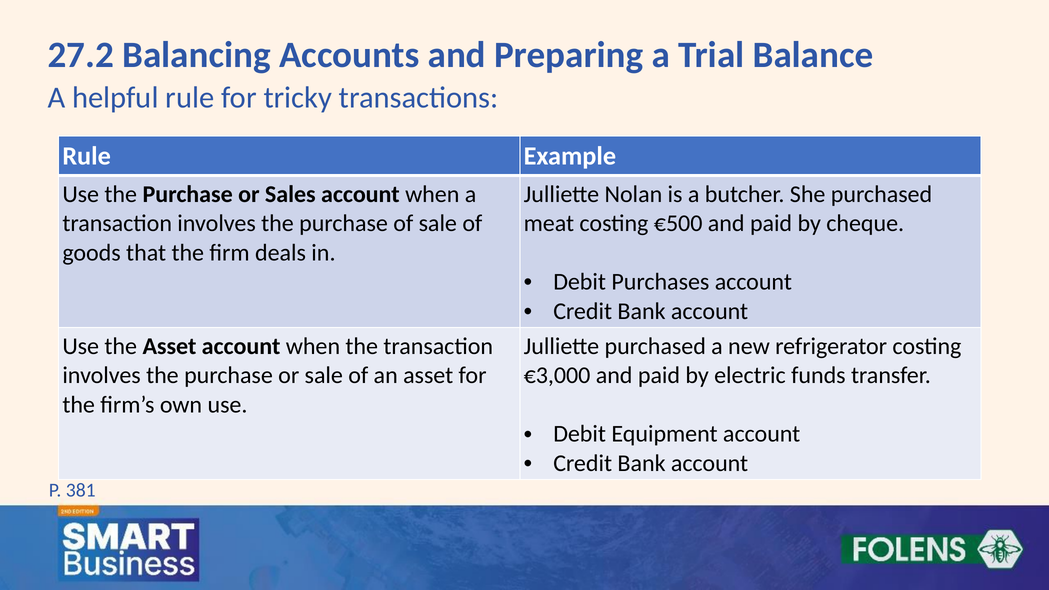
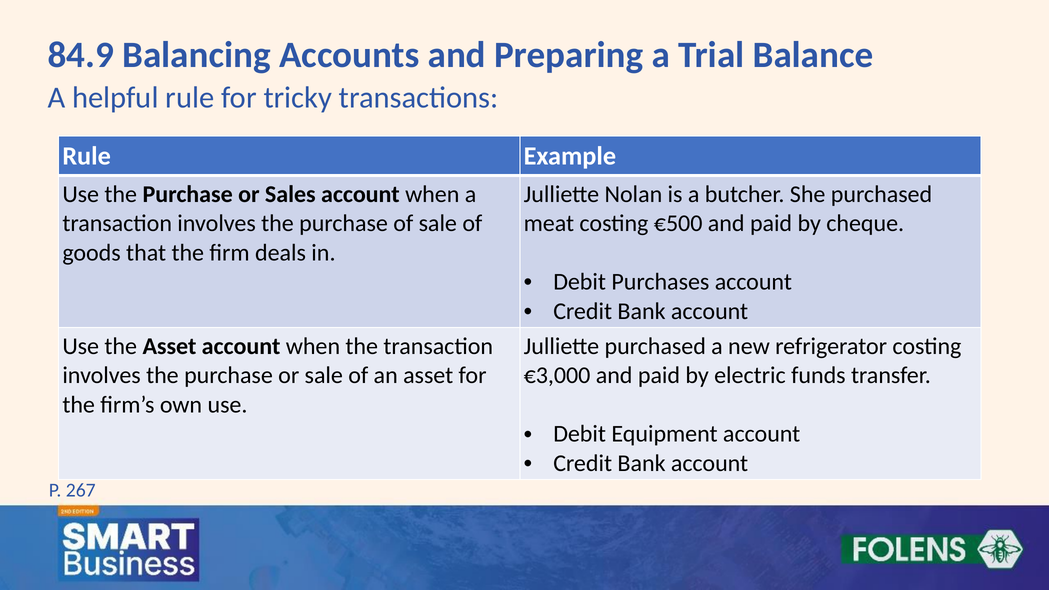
27.2: 27.2 -> 84.9 (81, 55)
381: 381 -> 267 (81, 490)
